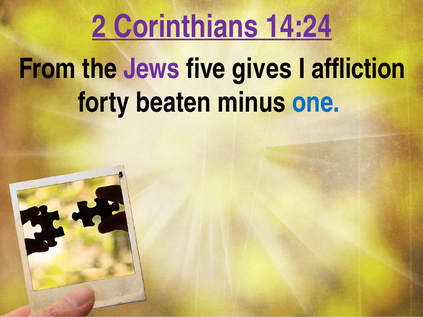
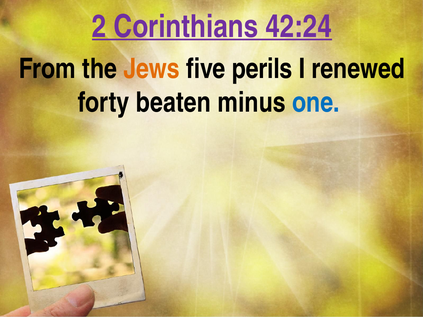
14:24: 14:24 -> 42:24 (299, 27)
Jews colour: purple -> orange (152, 69)
gives: gives -> perils (262, 69)
affliction: affliction -> renewed (358, 69)
